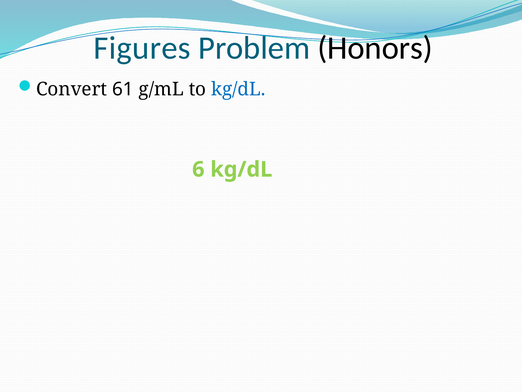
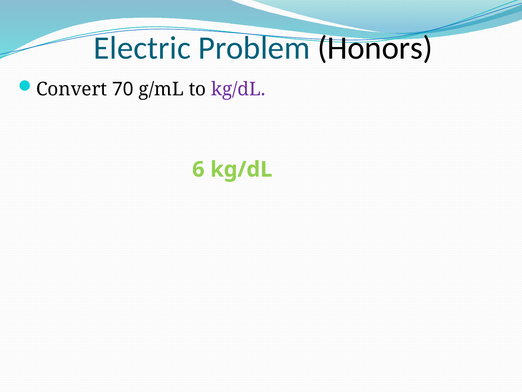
Figures: Figures -> Electric (142, 48)
61: 61 -> 70 (123, 89)
kg/dL colour: blue -> purple (238, 89)
